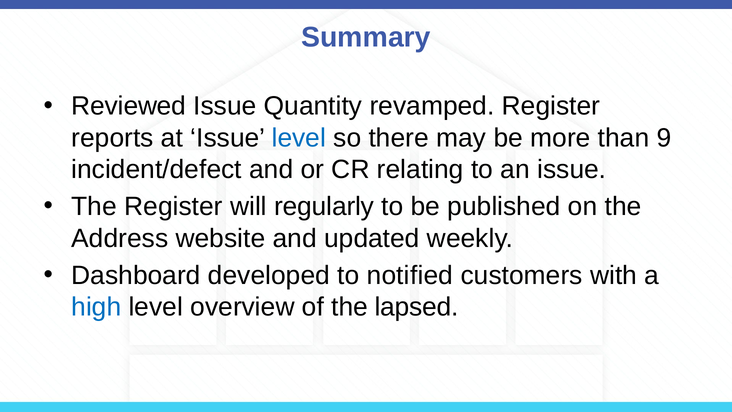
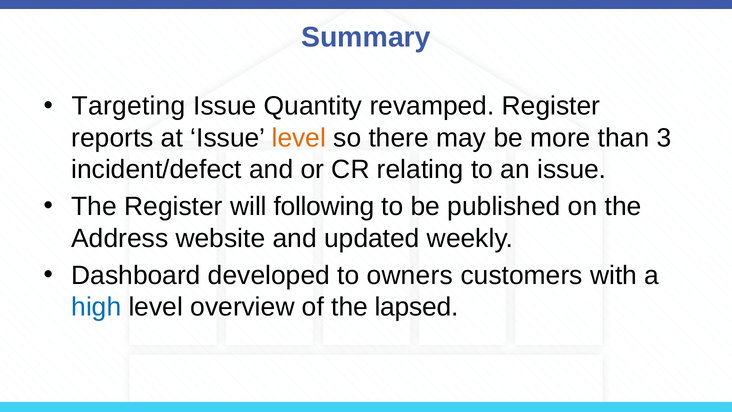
Reviewed: Reviewed -> Targeting (129, 106)
level colour: blue -> orange (299, 138)
9: 9 -> 3 (664, 138)
regularly: regularly -> following (324, 207)
notified: notified -> owners (410, 275)
